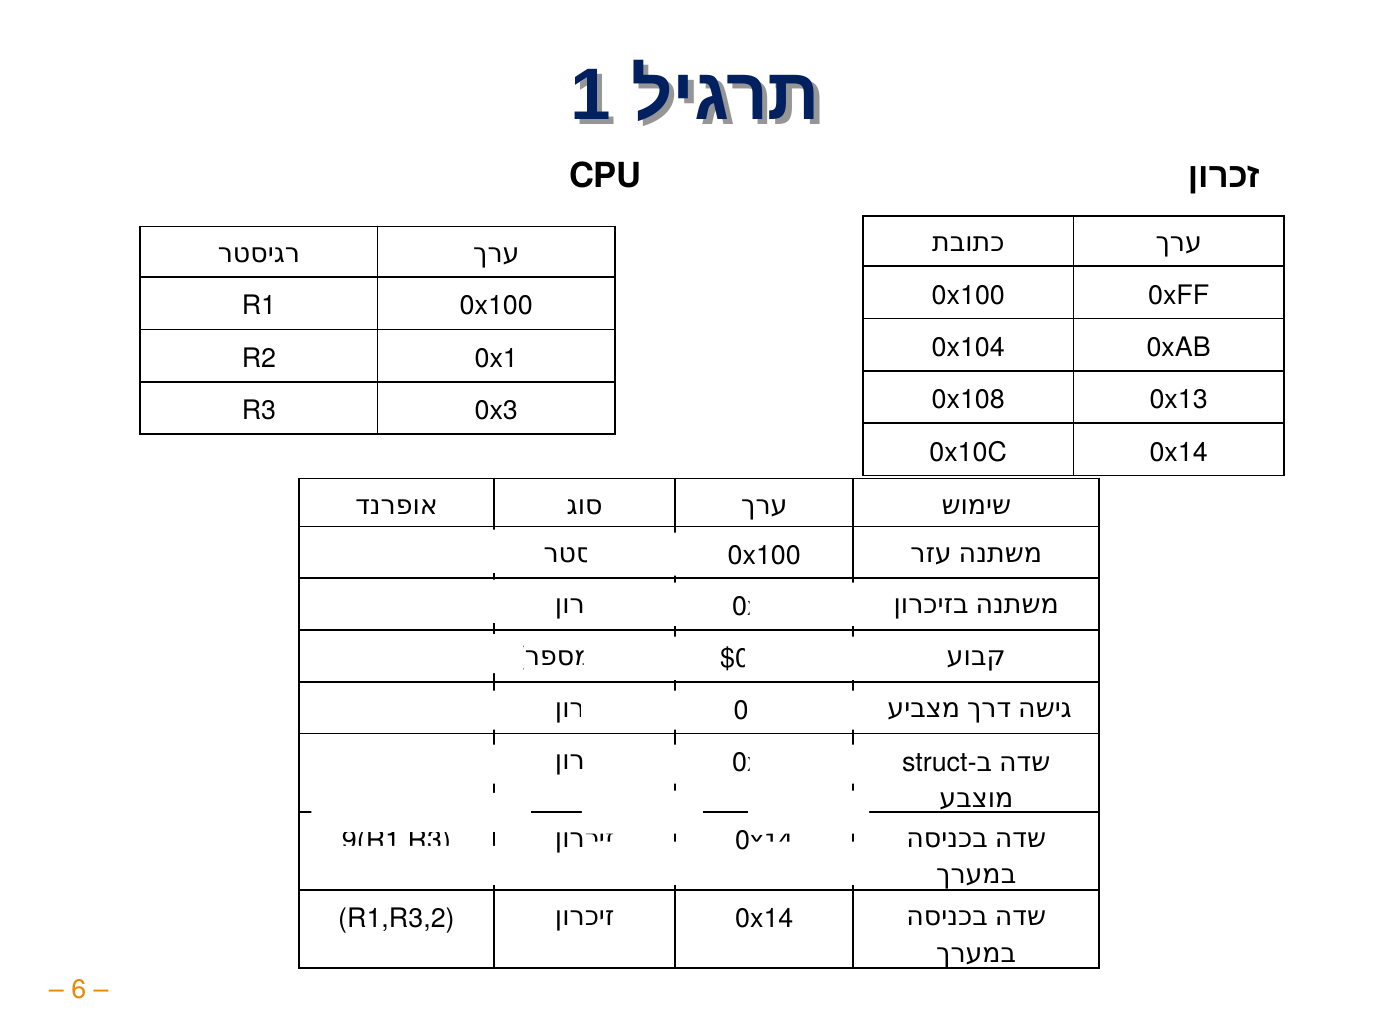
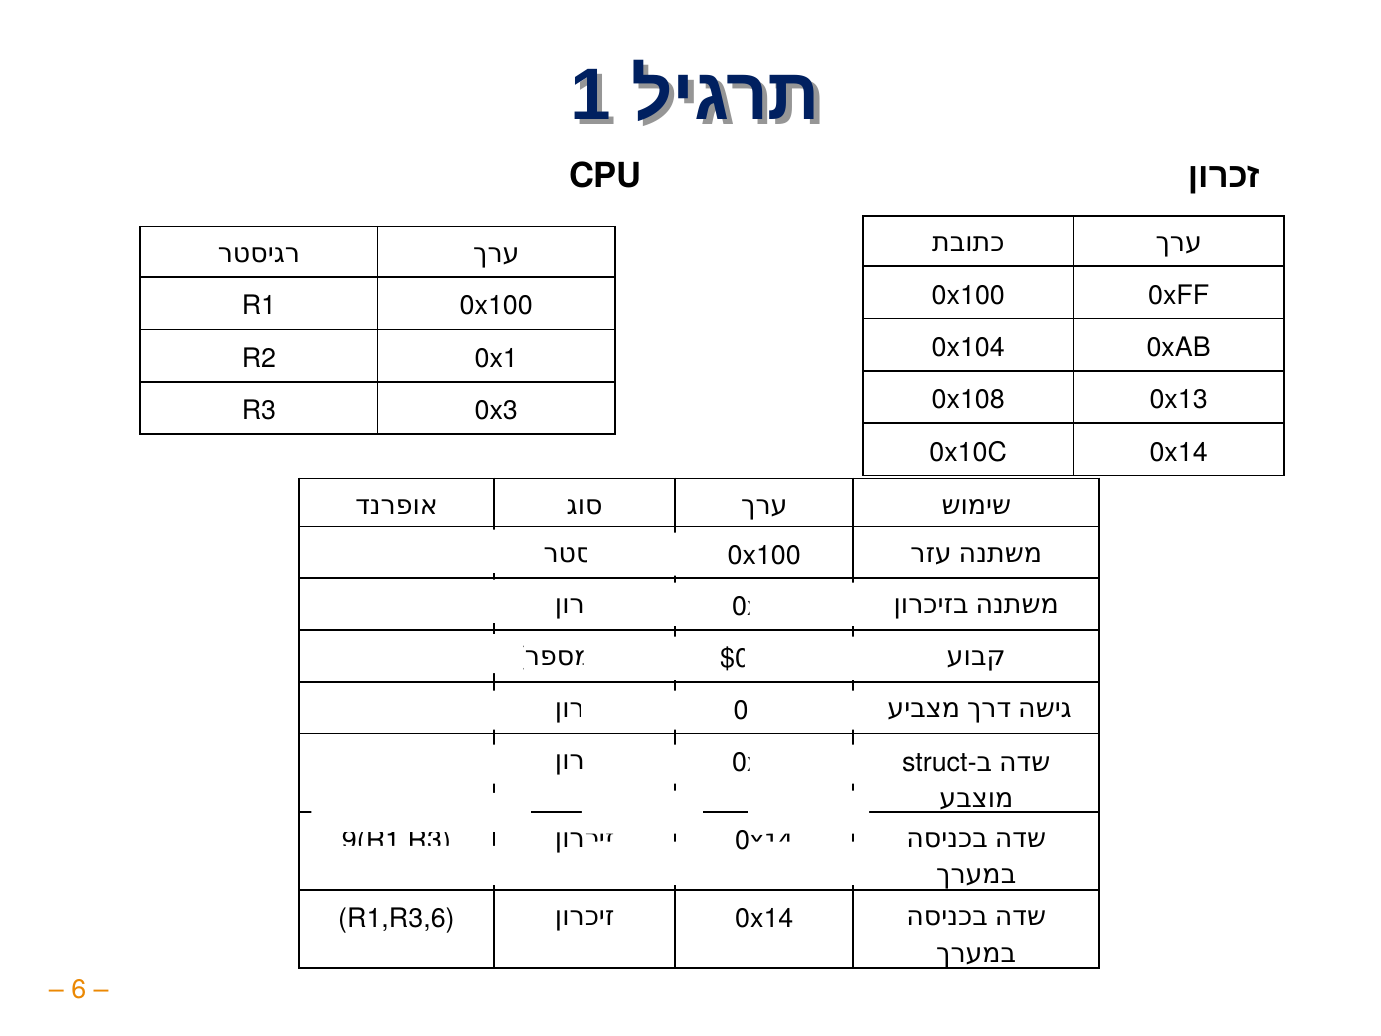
R1,R3,2: R1,R3,2 -> R1,R3,6 (396, 919)
